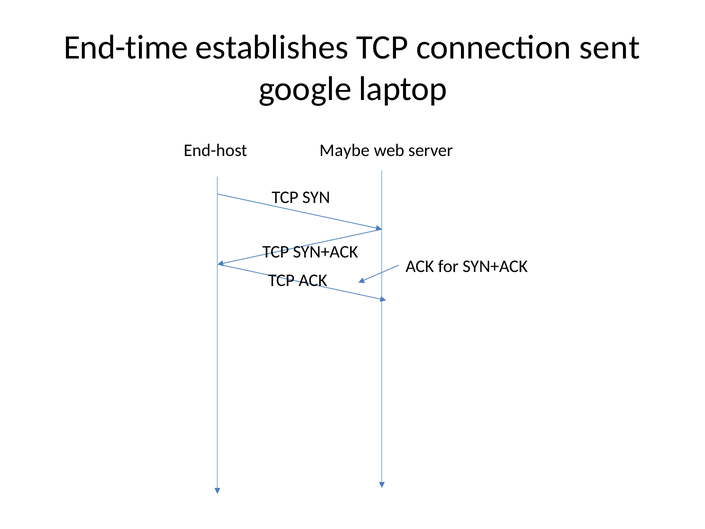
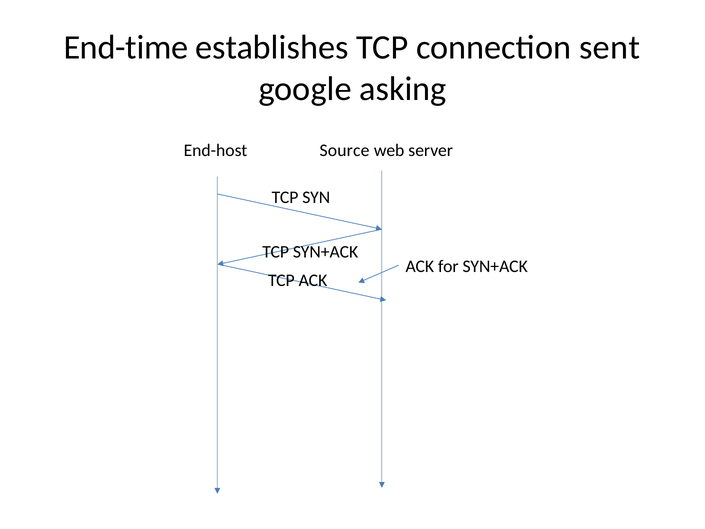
laptop: laptop -> asking (403, 89)
Maybe: Maybe -> Source (344, 150)
